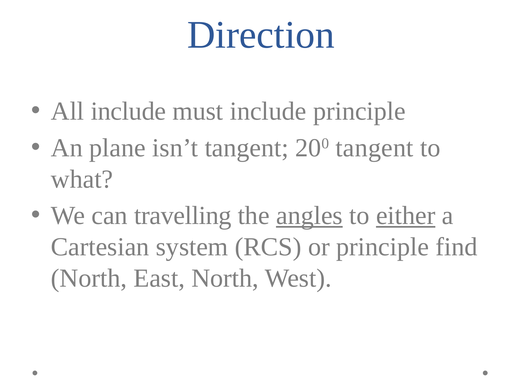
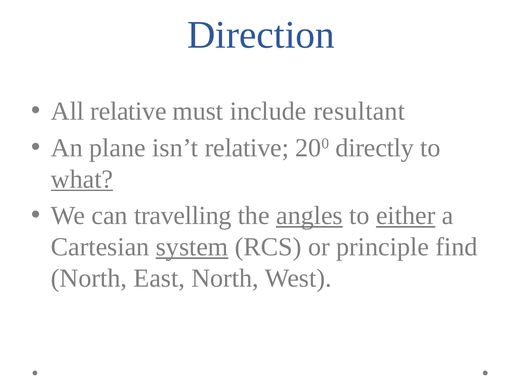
All include: include -> relative (128, 111)
include principle: principle -> resultant (359, 111)
isn’t tangent: tangent -> relative (247, 148)
200 tangent: tangent -> directly (375, 148)
what underline: none -> present (82, 179)
system underline: none -> present (192, 247)
